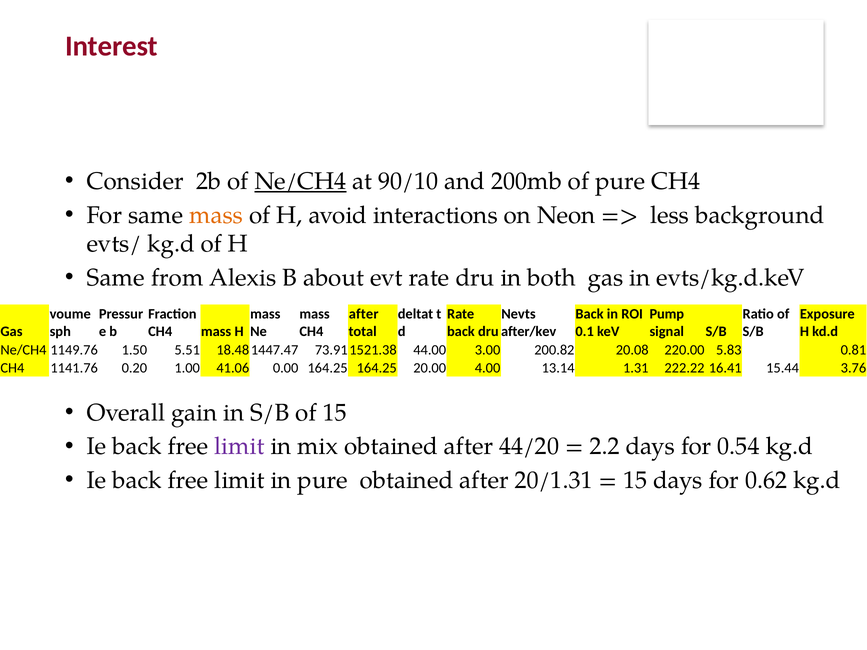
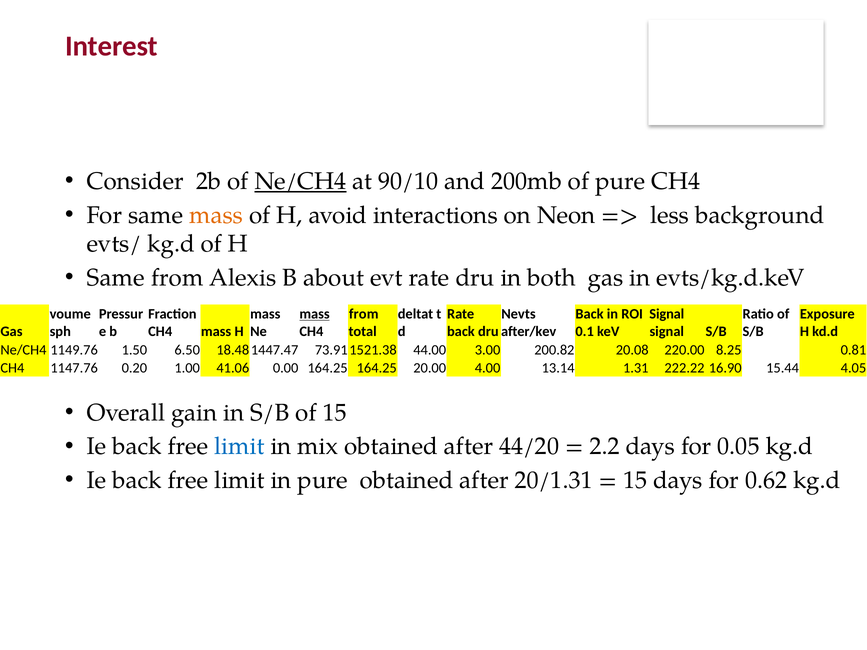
mass underline: none -> present (315, 314)
after: after -> from (364, 314)
Pump: Pump -> Signal (667, 314)
5.51: 5.51 -> 6.50 (187, 350)
5.83: 5.83 -> 8.25 (729, 350)
1141.76: 1141.76 -> 1147.76 (74, 368)
16.41: 16.41 -> 16.90 (725, 368)
3.76: 3.76 -> 4.05 (853, 368)
limit colour: purple -> blue (239, 447)
0.54: 0.54 -> 0.05 (738, 447)
